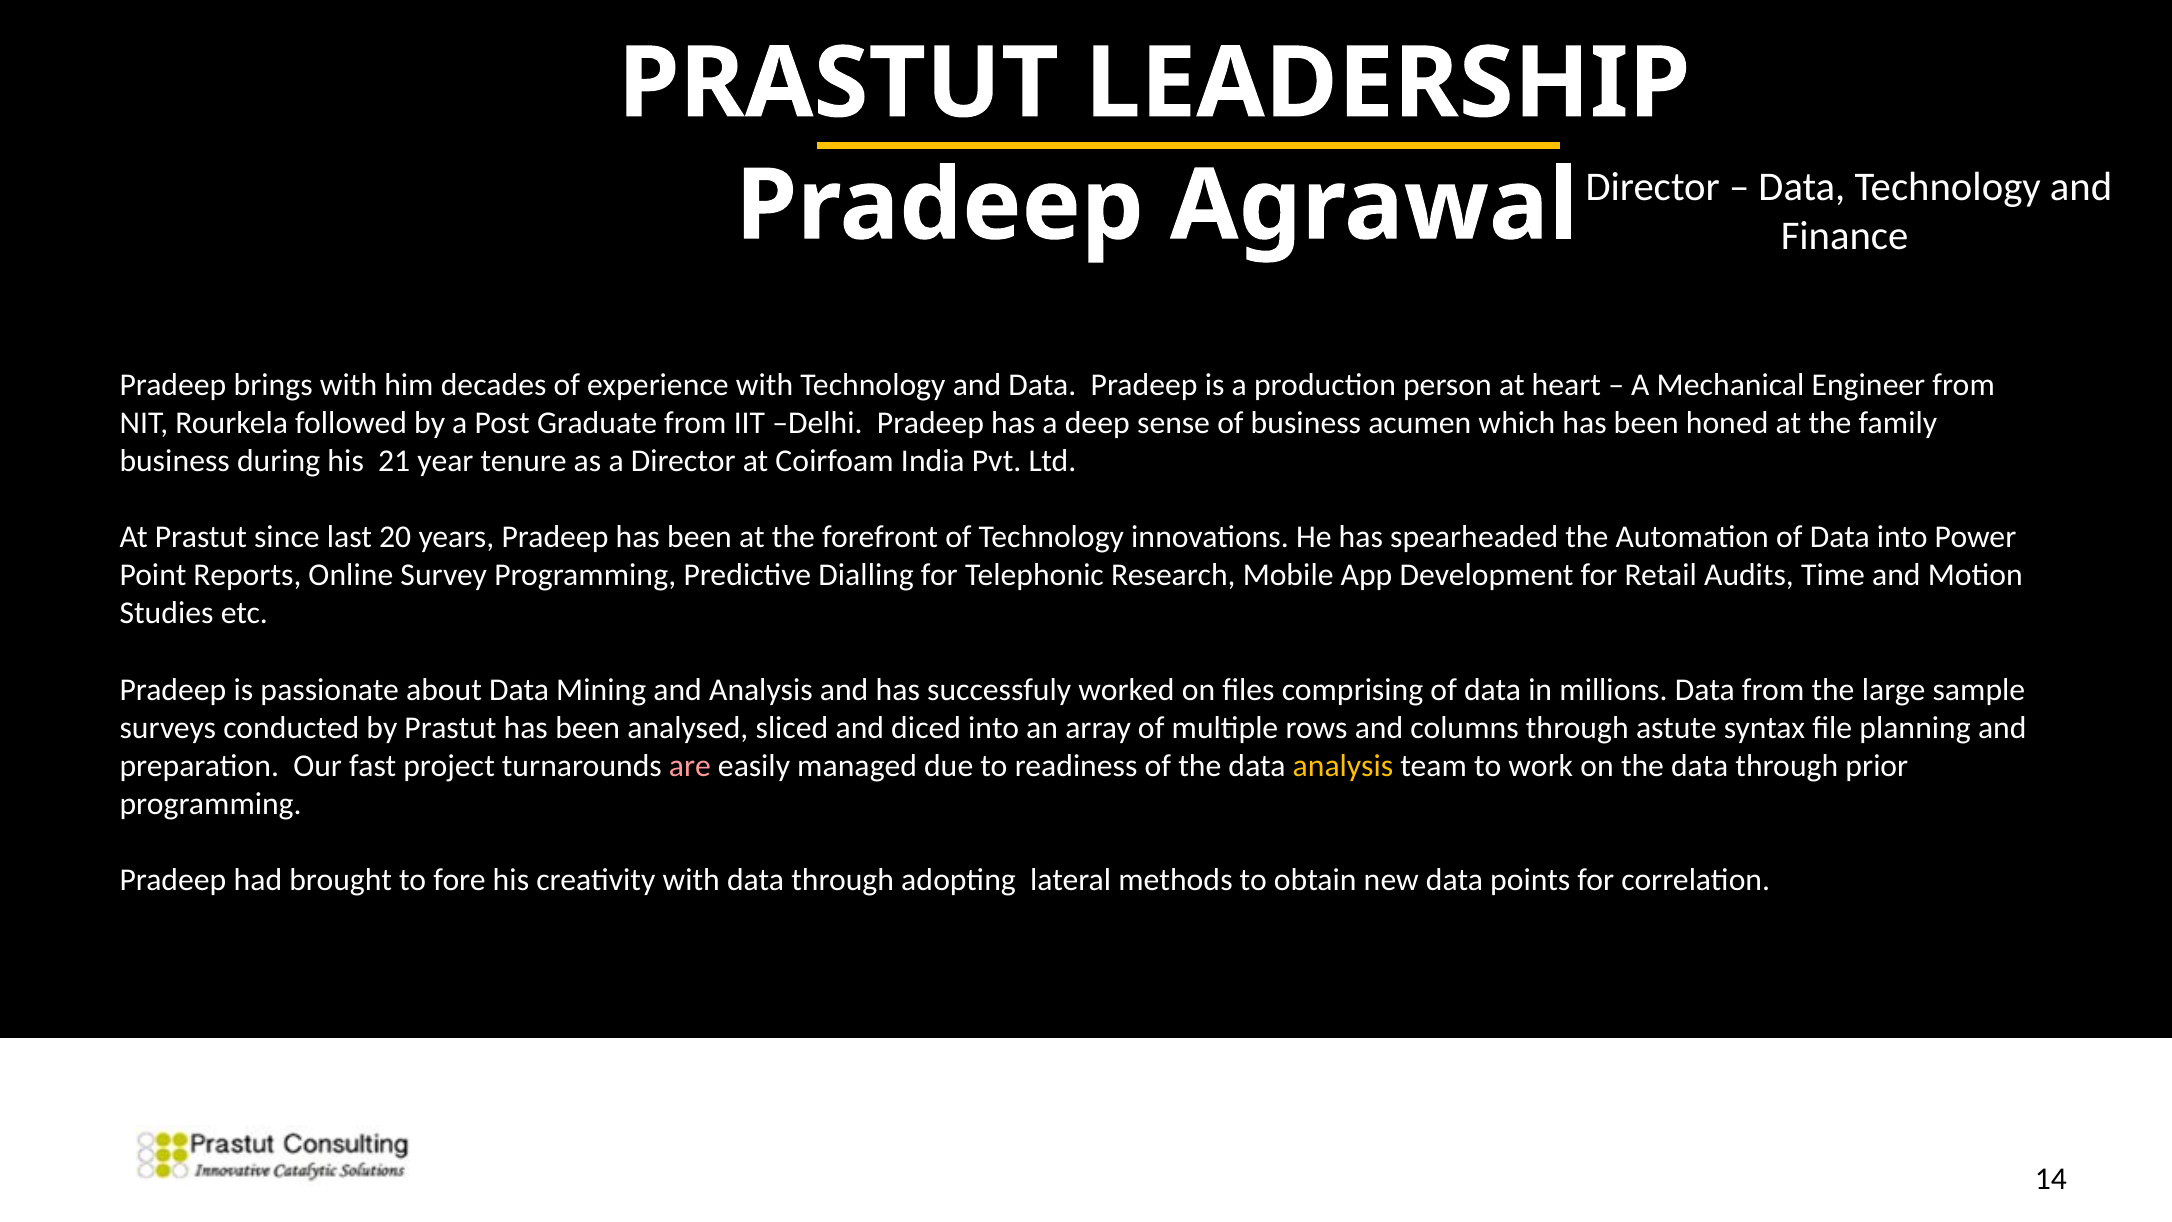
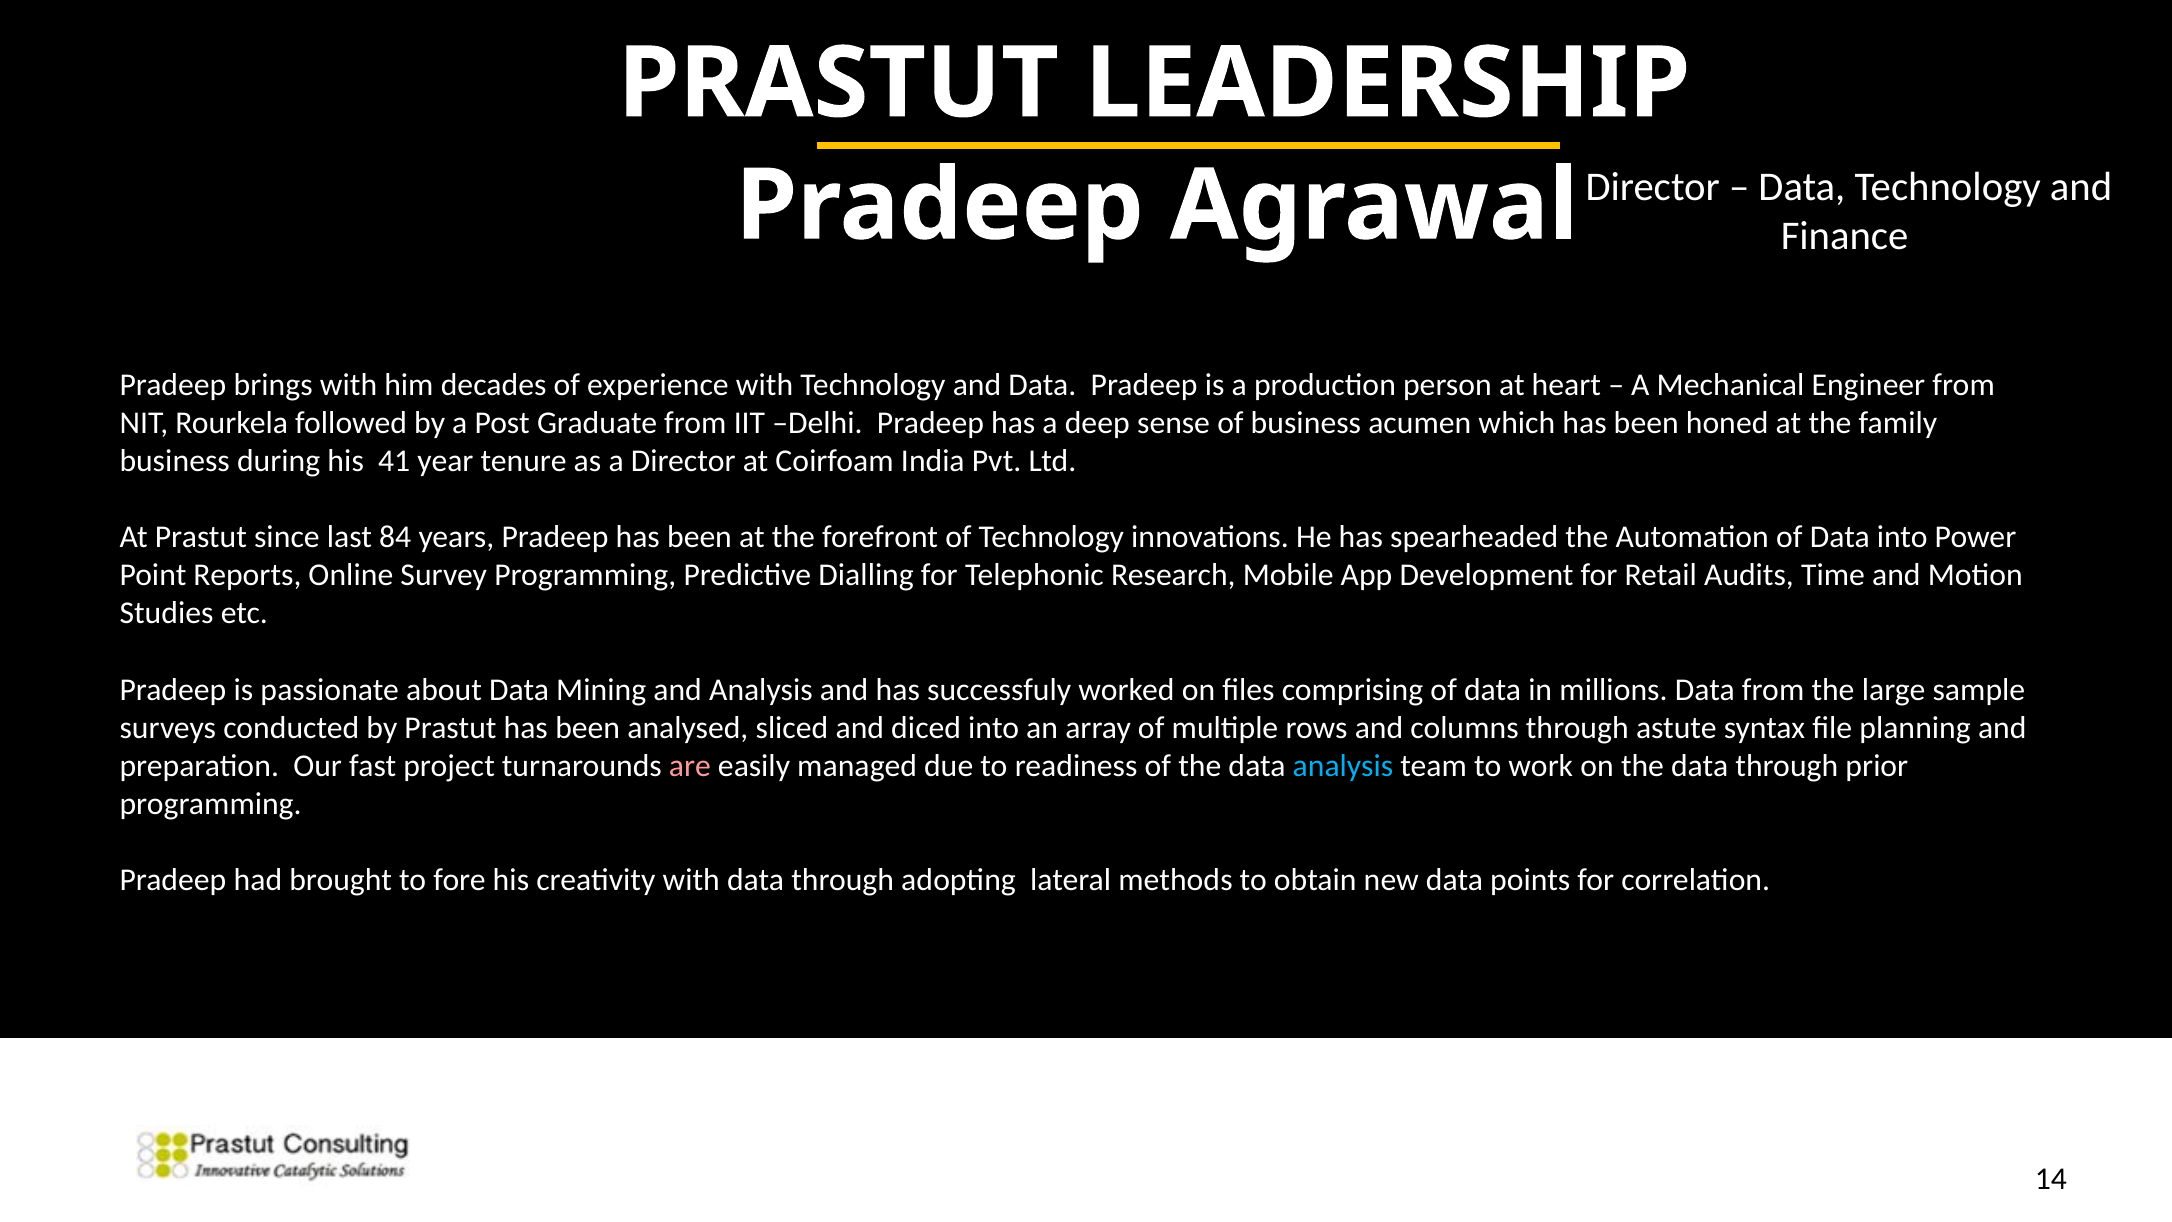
21: 21 -> 41 (394, 461)
20: 20 -> 84 (395, 537)
analysis colour: yellow -> light blue (1343, 765)
